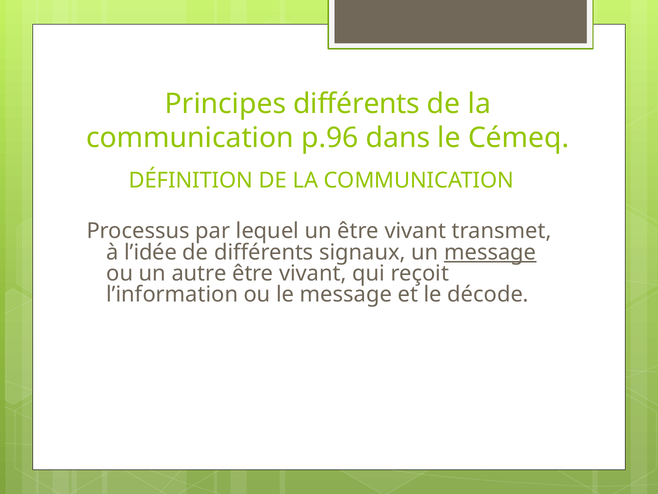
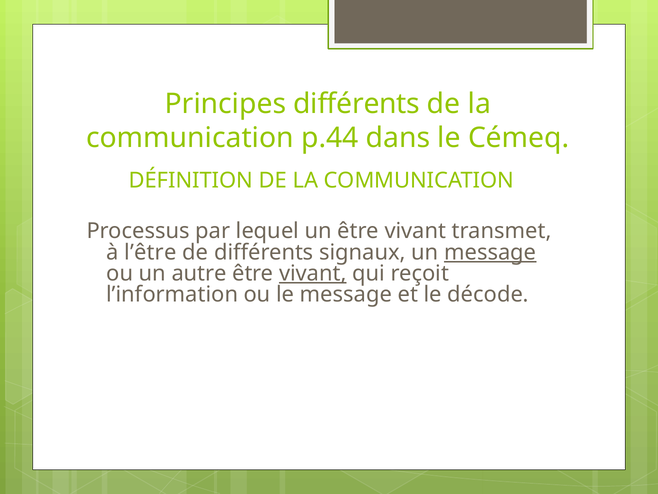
p.96: p.96 -> p.44 (330, 138)
l’idée: l’idée -> l’être (150, 252)
vivant underline: none -> present (313, 273)
